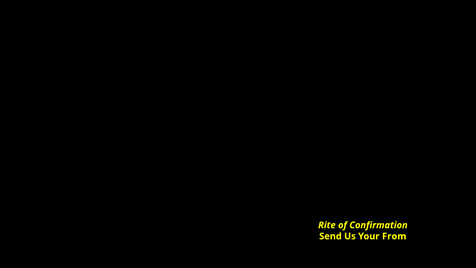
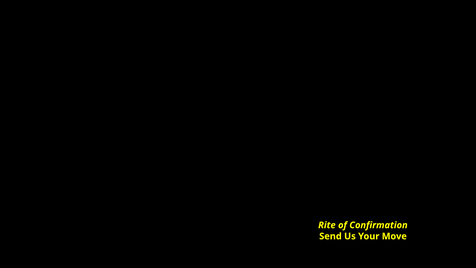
From: From -> Move (394, 236)
